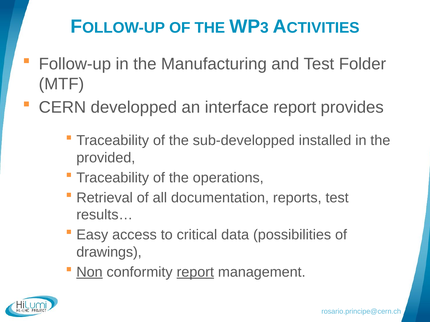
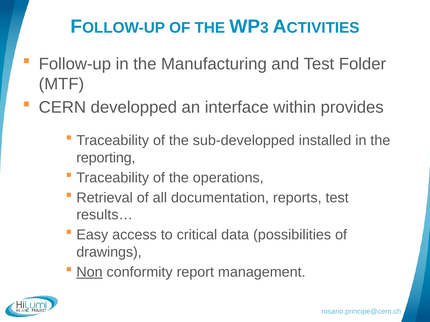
interface report: report -> within (295, 108)
provided: provided -> reporting (106, 158)
report underline: present -> none (195, 272)
